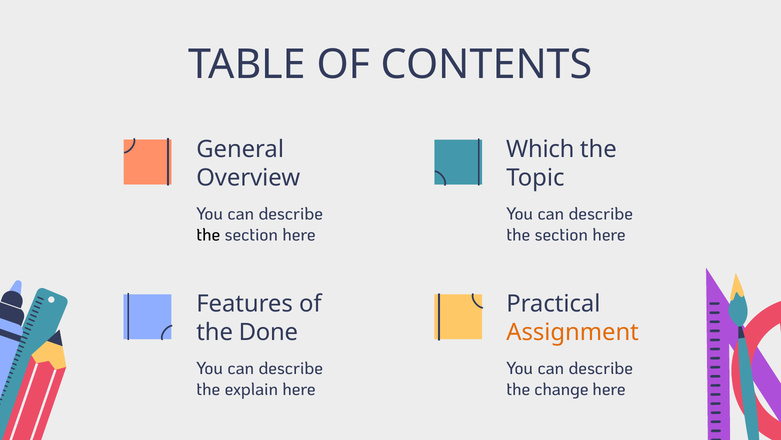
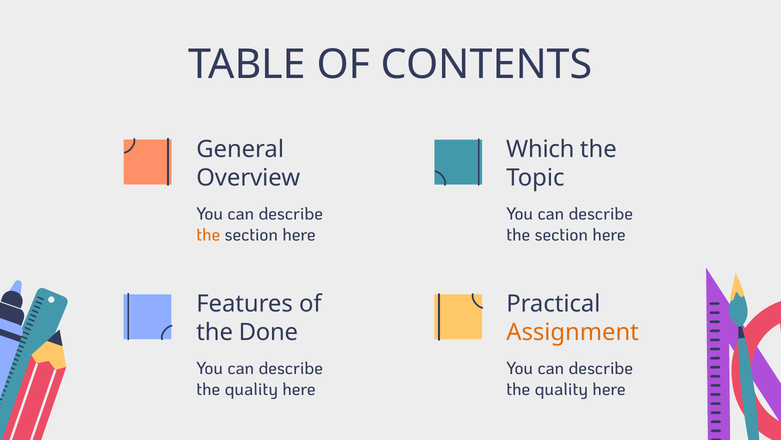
the colour: black -> orange (208, 235)
explain: explain -> quality (251, 389)
change: change -> quality (561, 389)
